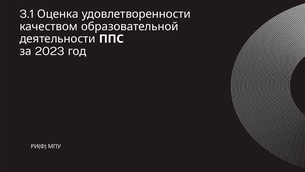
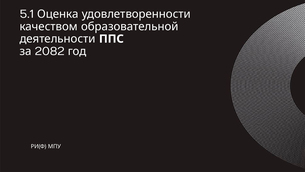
3.1: 3.1 -> 5.1 (27, 14)
2023: 2023 -> 2082 (50, 51)
